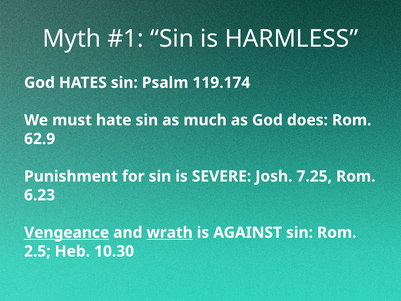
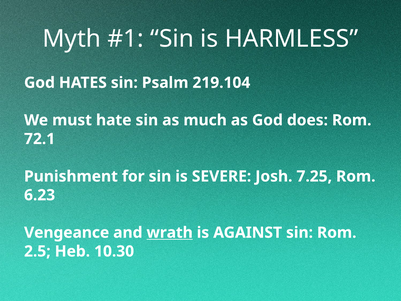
119.174: 119.174 -> 219.104 (221, 83)
62.9: 62.9 -> 72.1 (40, 139)
Vengeance underline: present -> none (67, 232)
